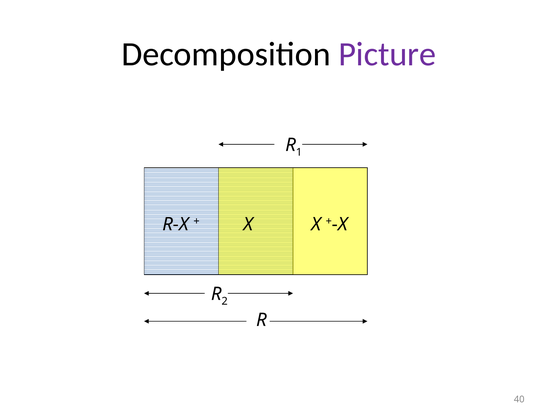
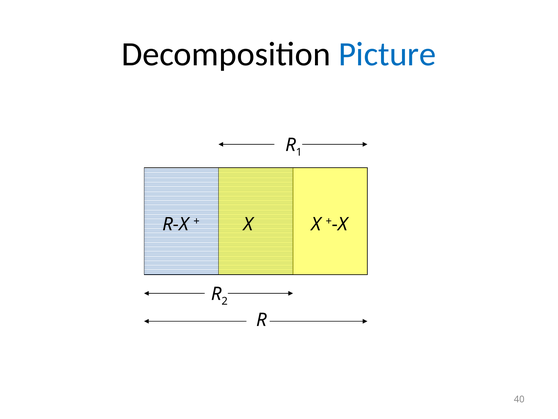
Picture colour: purple -> blue (387, 54)
